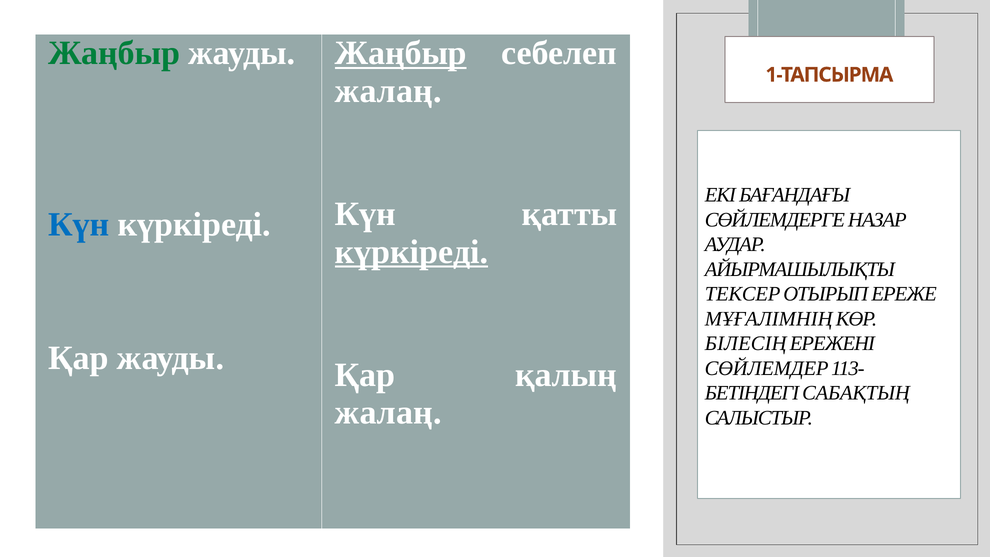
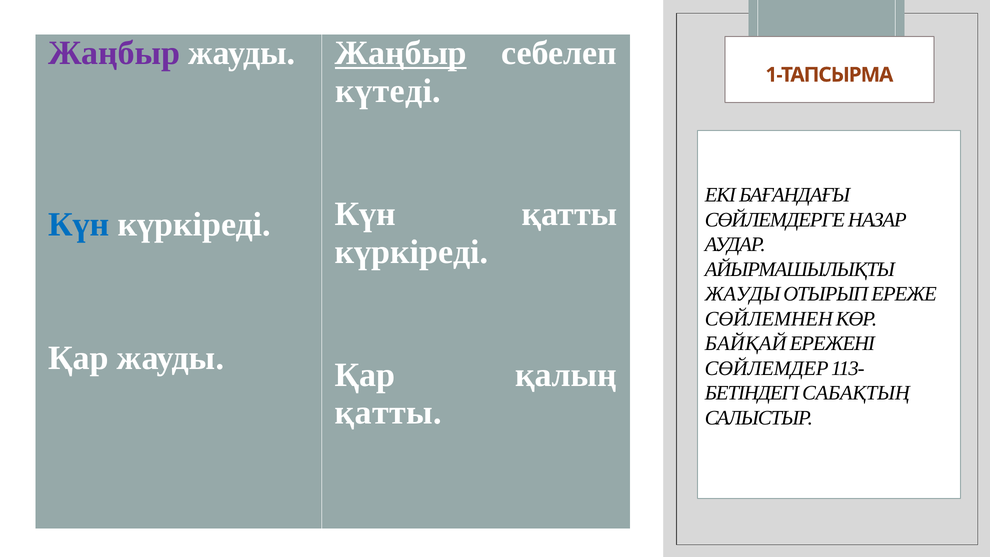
Жаңбыр colour: green -> purple (114, 53)
жалаң: жалаң -> күтеді (388, 91)
күркіреді underline: present -> none (412, 252)
ТЕКСЕР: ТЕКСЕР -> ЖАУДЫ (743, 294)
МҰҒАЛІМНІҢ: МҰҒАЛІМНІҢ -> СӨЙЛЕМНЕН (769, 319)
БІЛЕСІҢ: БІЛЕСІҢ -> БАЙҚАЙ (746, 343)
жалаң: жалаң -> қатты (388, 413)
